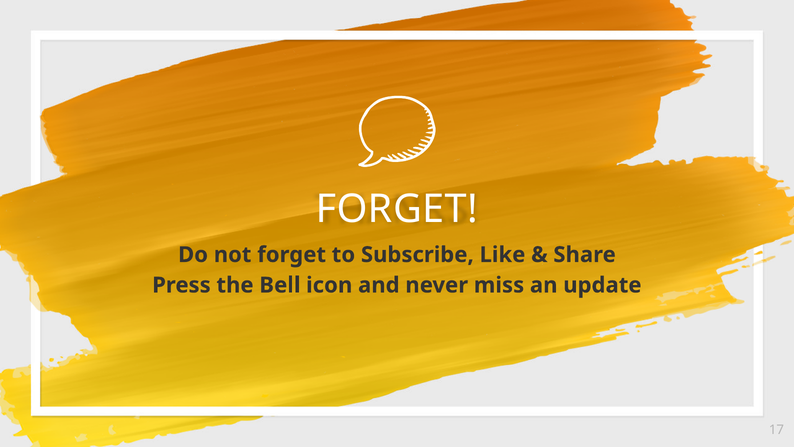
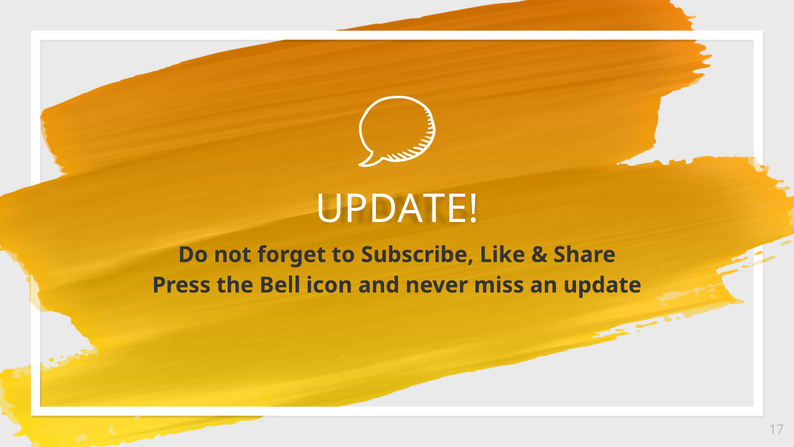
FORGET: FORGET -> UPDATE (397, 209)
